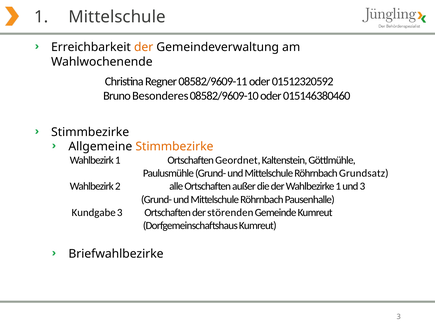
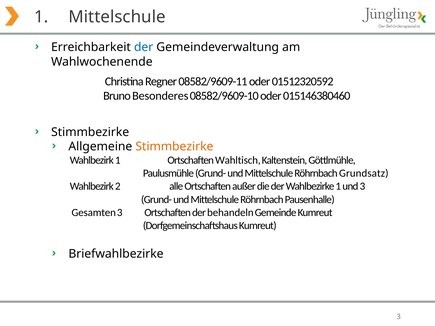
der colour: orange -> blue (144, 47)
Geordnet: Geordnet -> Wahltisch (238, 160)
Kundgabe: Kundgabe -> Gesamten (94, 213)
störenden: störenden -> behandeln (230, 213)
